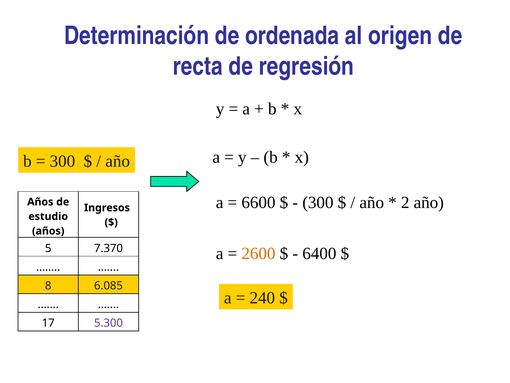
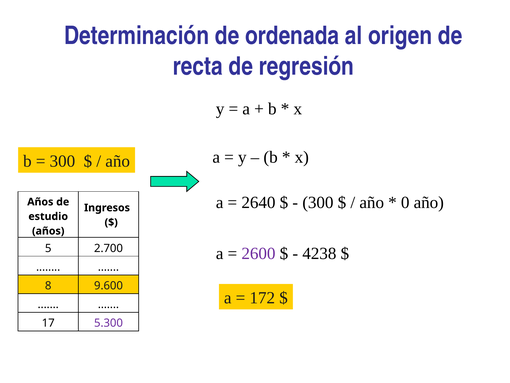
6600: 6600 -> 2640 (258, 202)
2: 2 -> 0 (405, 202)
7.370: 7.370 -> 2.700 (108, 248)
2600 colour: orange -> purple (258, 253)
6400: 6400 -> 4238 (319, 253)
6.085: 6.085 -> 9.600 (108, 285)
240: 240 -> 172 (262, 297)
